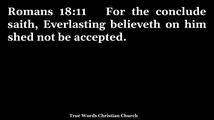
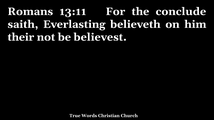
18:11: 18:11 -> 13:11 (73, 12)
shed: shed -> their (21, 37)
accepted: accepted -> believest (100, 37)
